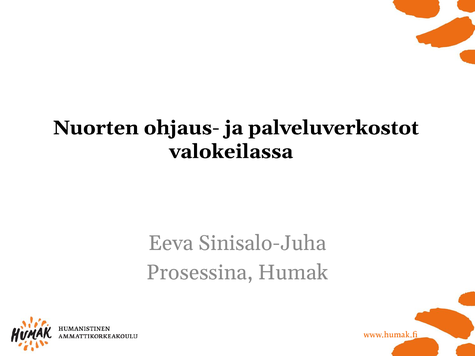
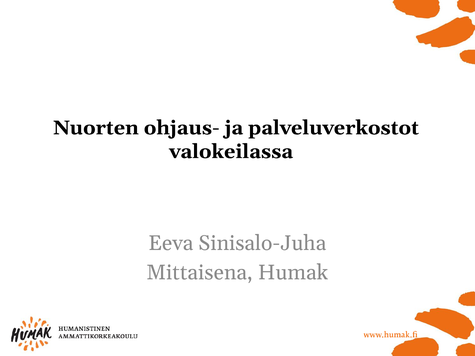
Prosessina: Prosessina -> Mittaisena (200, 273)
